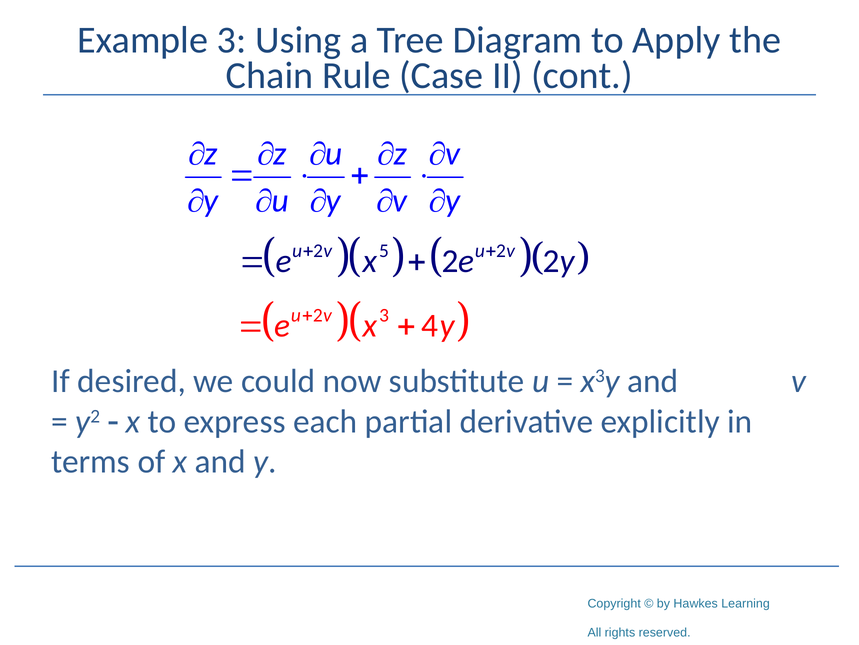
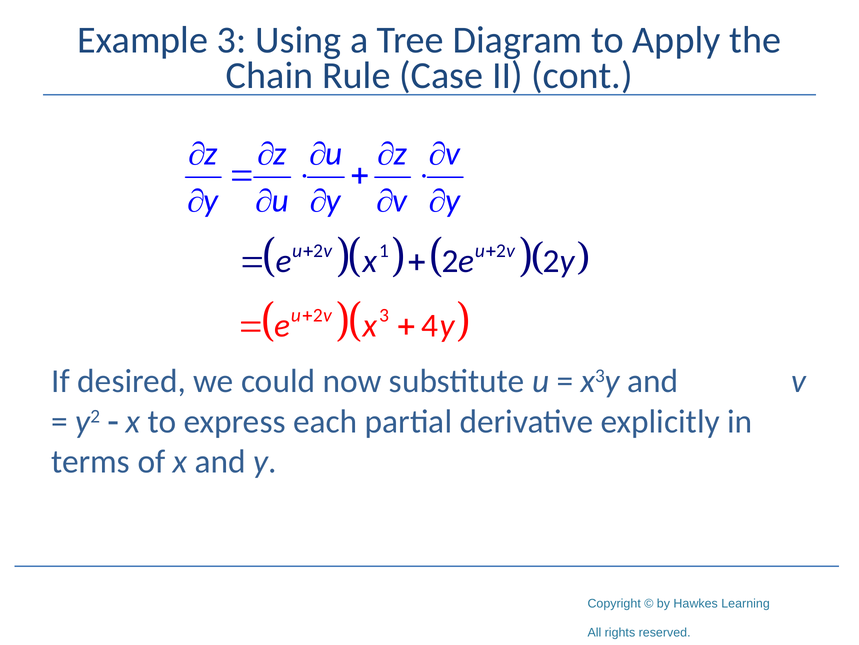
5: 5 -> 1 (384, 251)
